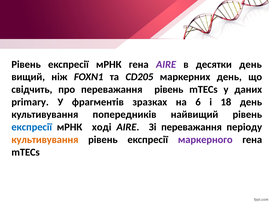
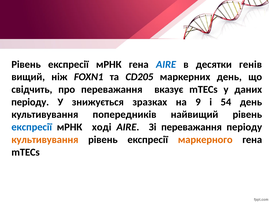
AIRE colour: purple -> blue (166, 64)
десятки день: день -> генів (251, 64)
переважання рівень: рівень -> вказує (169, 89)
primary: primary -> періоду (30, 102)
фрагментів: фрагментів -> знижується (98, 102)
6: 6 -> 9 (198, 102)
18: 18 -> 54 (226, 102)
маркерного colour: purple -> orange (205, 139)
